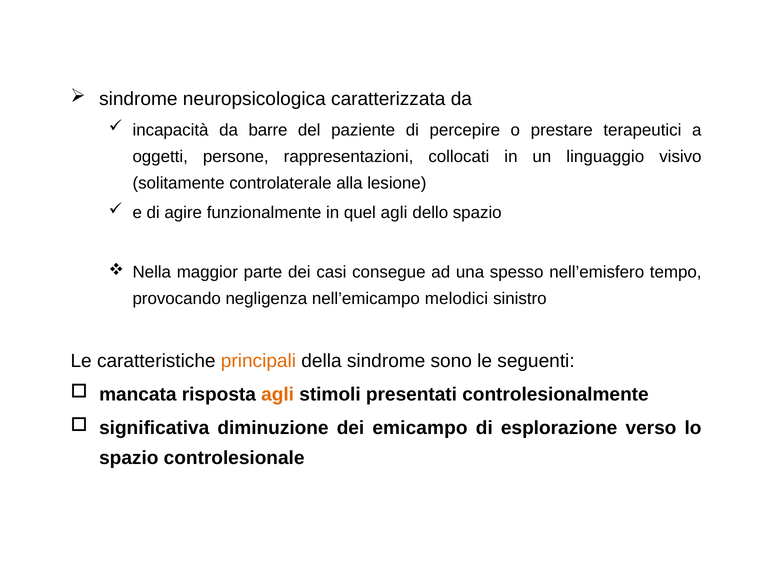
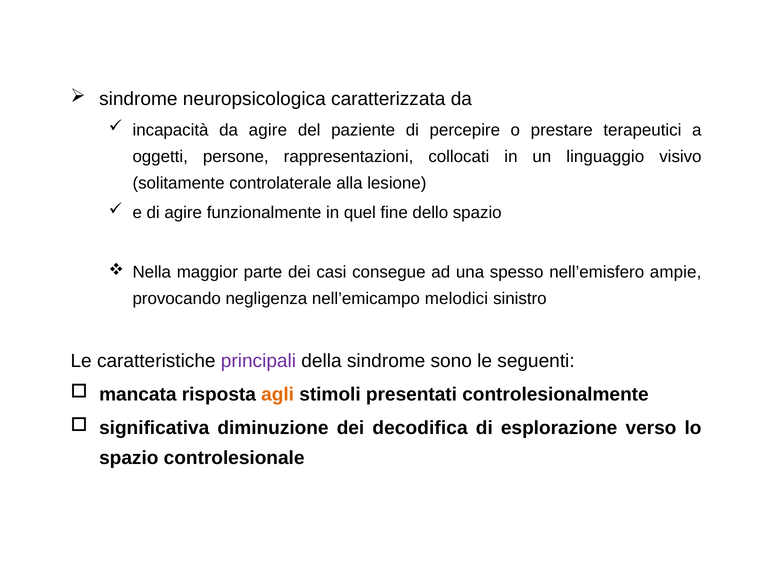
da barre: barre -> agire (268, 130)
quel agli: agli -> fine (394, 213)
tempo: tempo -> ampie (676, 273)
principali colour: orange -> purple (258, 361)
emicampo: emicampo -> decodifica (420, 428)
